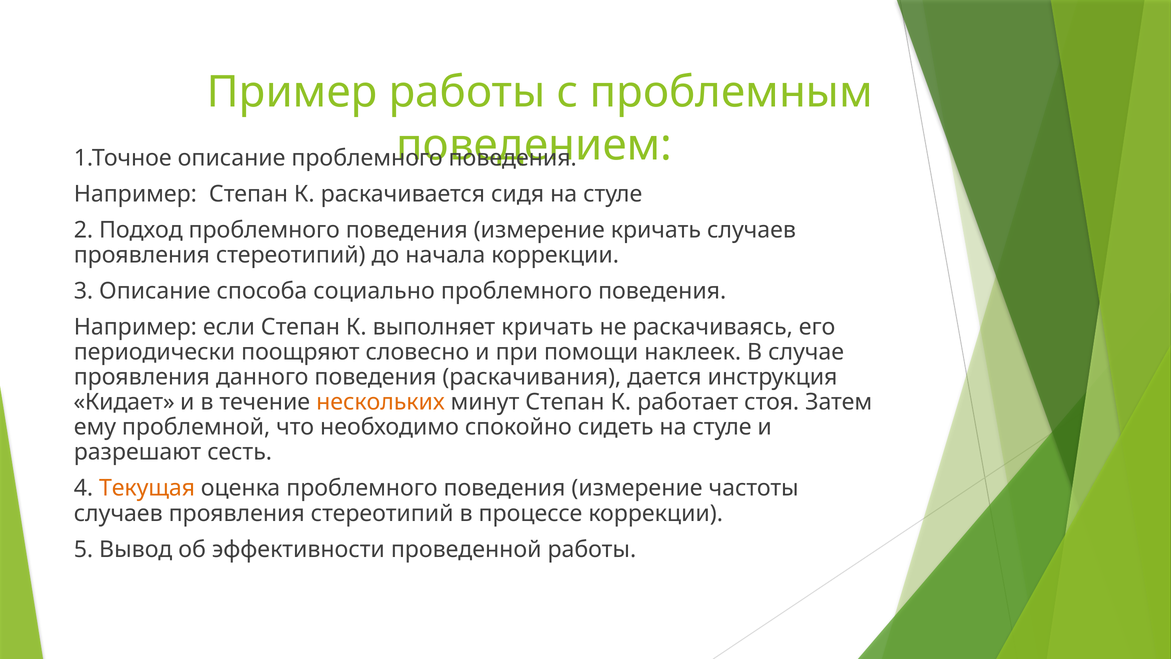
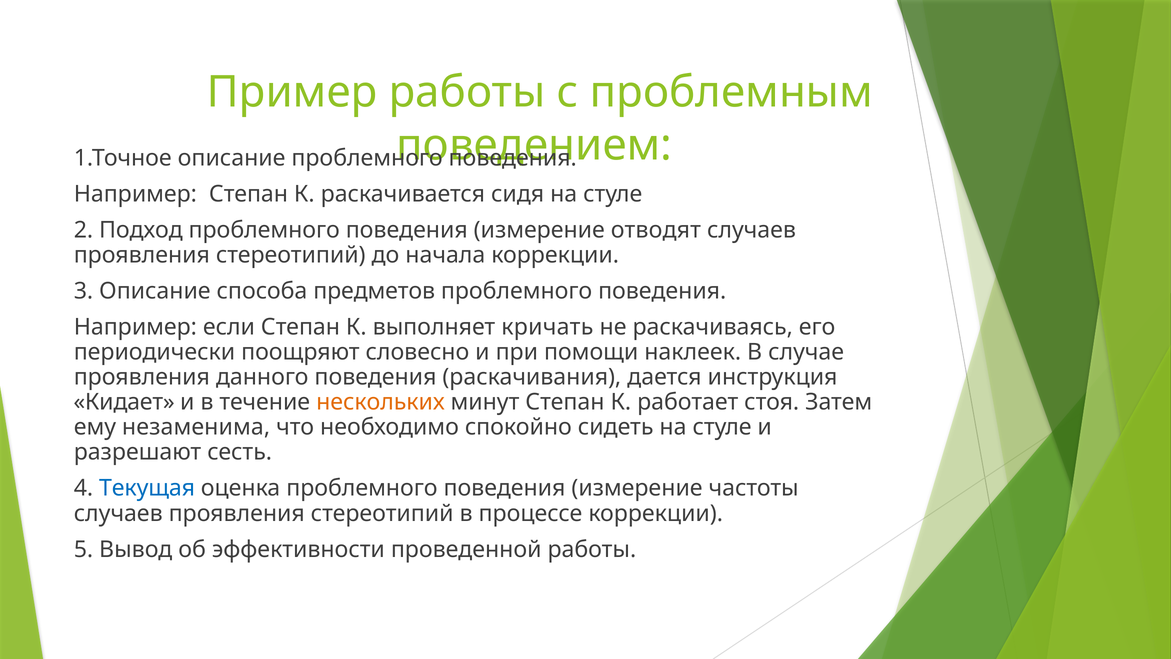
измерение кричать: кричать -> отводят (656, 230)
социально: социально -> предметов (374, 291)
проблемной: проблемной -> незаменима (196, 427)
Текущая colour: orange -> blue (147, 488)
